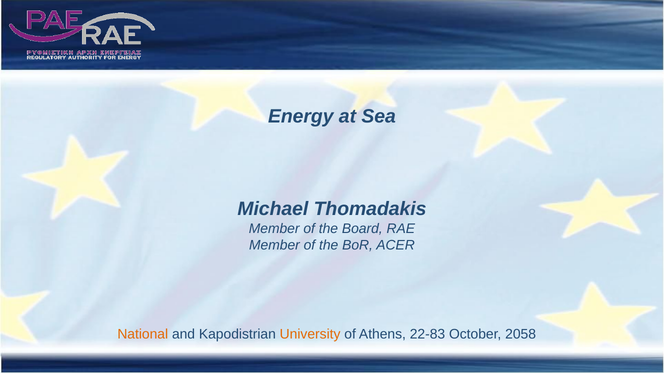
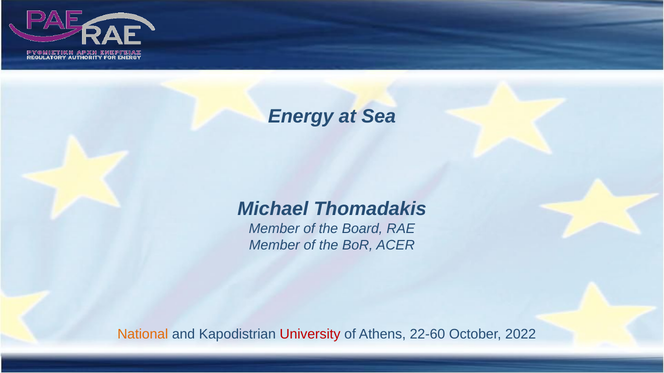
University colour: orange -> red (310, 334)
22-83: 22-83 -> 22-60 (427, 334)
2058: 2058 -> 2022 (521, 334)
